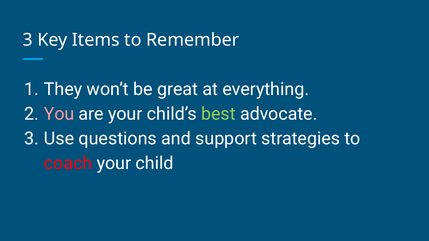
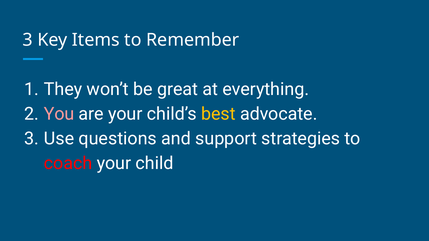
best colour: light green -> yellow (218, 114)
